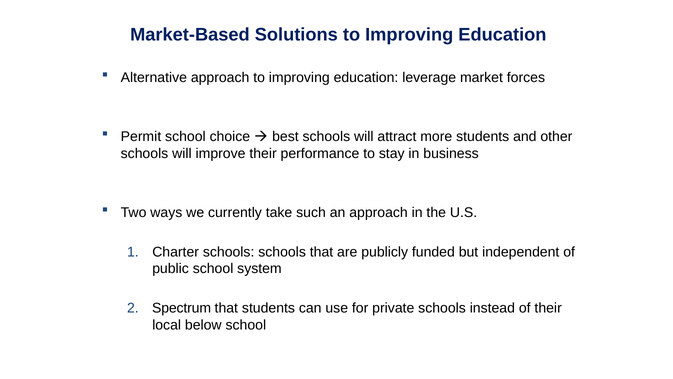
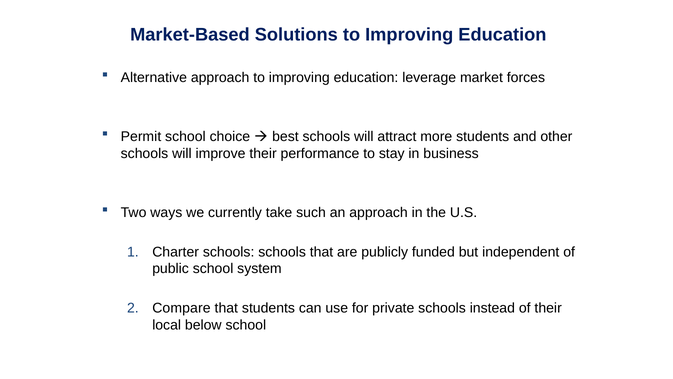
Spectrum: Spectrum -> Compare (181, 308)
